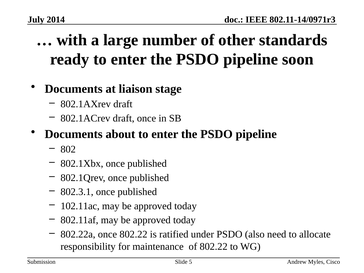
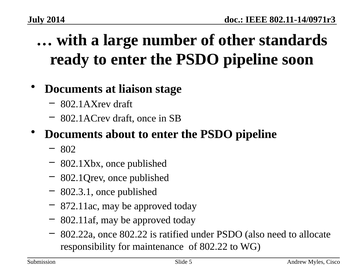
102.11ac: 102.11ac -> 872.11ac (80, 206)
